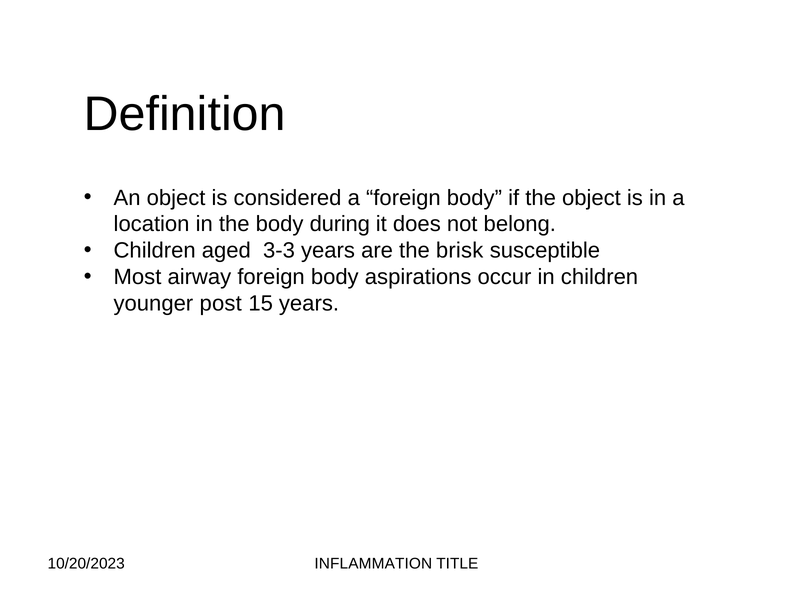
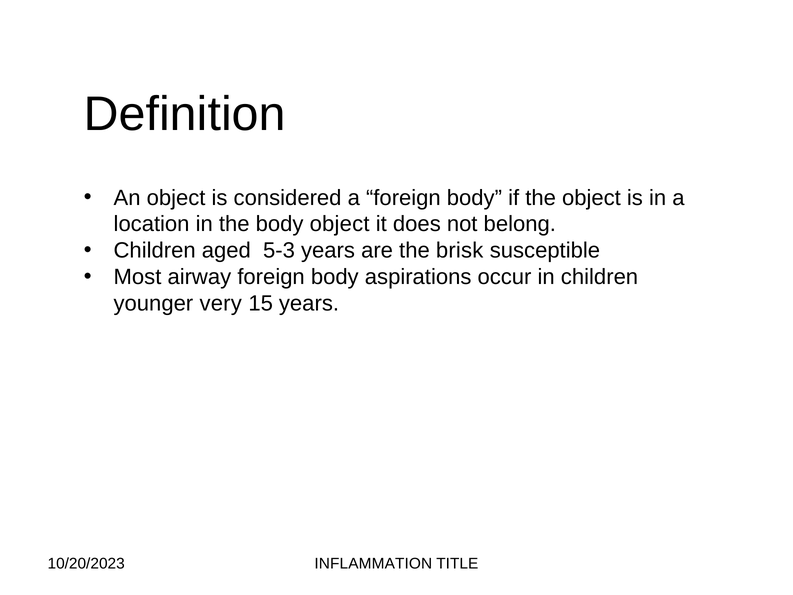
body during: during -> object (340, 224)
3-3: 3-3 -> 5-3 (279, 251)
post: post -> very (221, 303)
